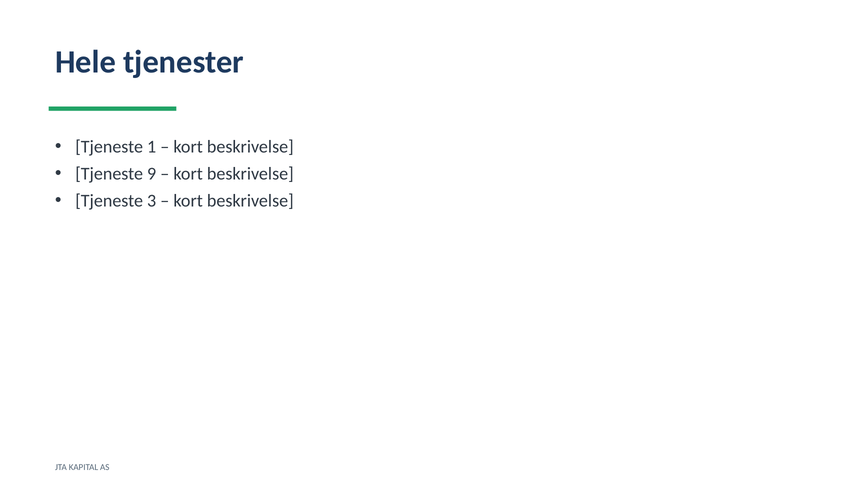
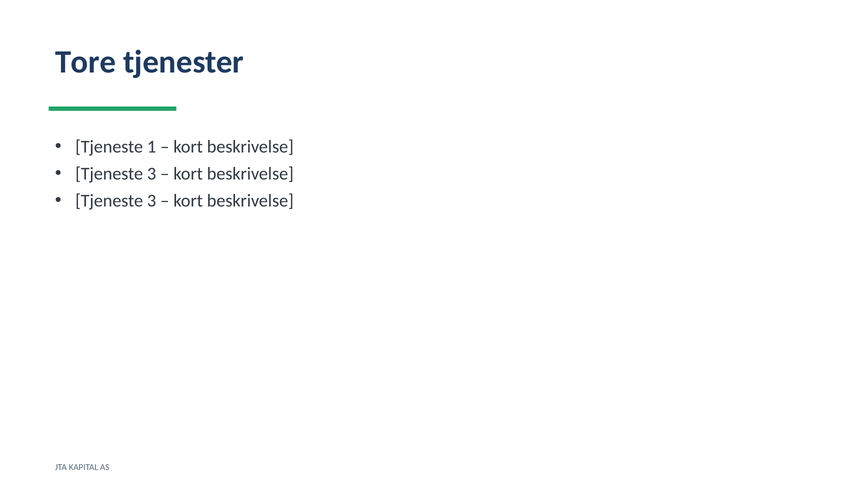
Hele: Hele -> Tore (86, 62)
9: 9 -> 3 (152, 174)
